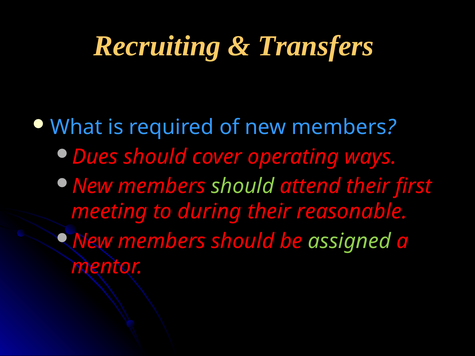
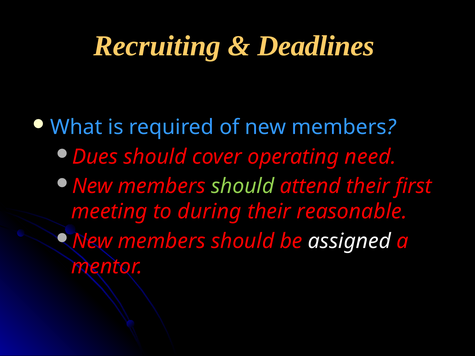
Transfers: Transfers -> Deadlines (316, 46)
ways: ways -> need (370, 157)
assigned colour: light green -> white (349, 241)
